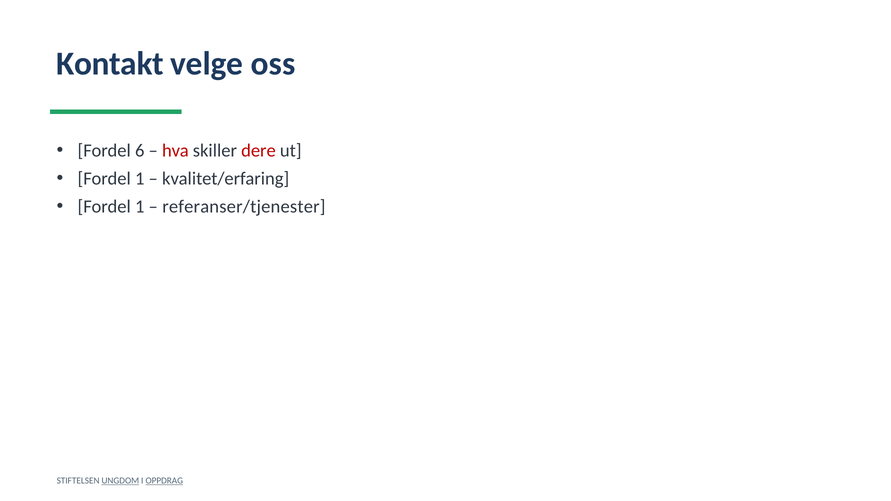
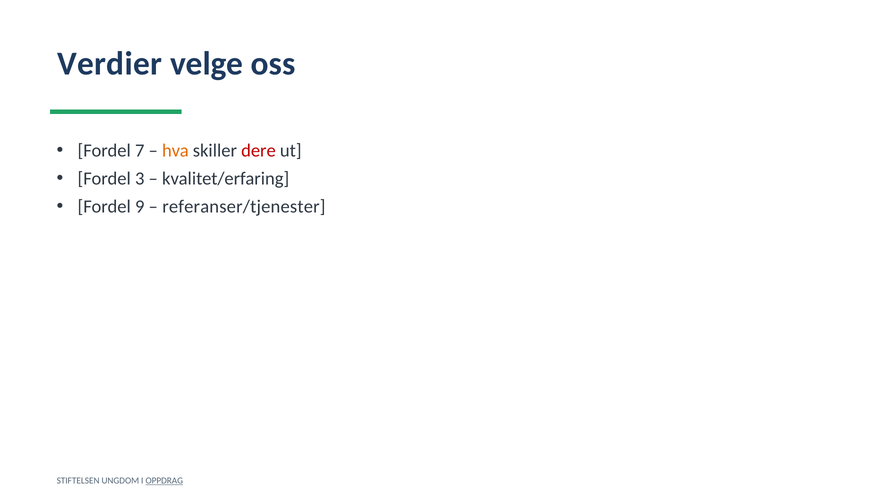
Kontakt: Kontakt -> Verdier (110, 64)
6: 6 -> 7 (140, 151)
hva colour: red -> orange (175, 151)
1: 1 -> 3 (140, 179)
1: 1 -> 9 (140, 207)
UNGDOM underline: present -> none (120, 481)
